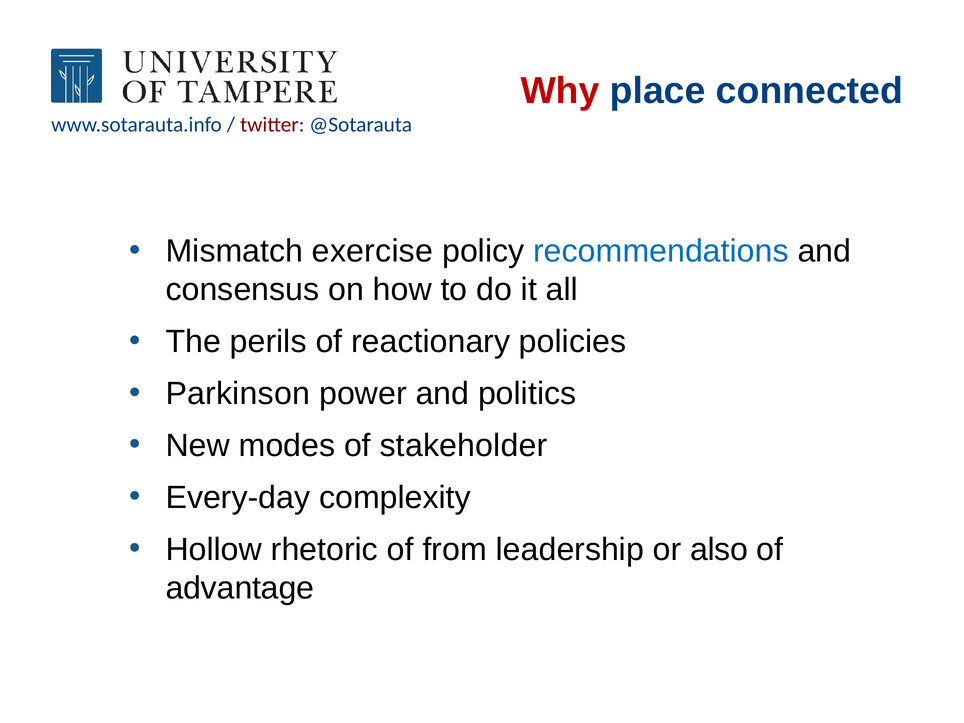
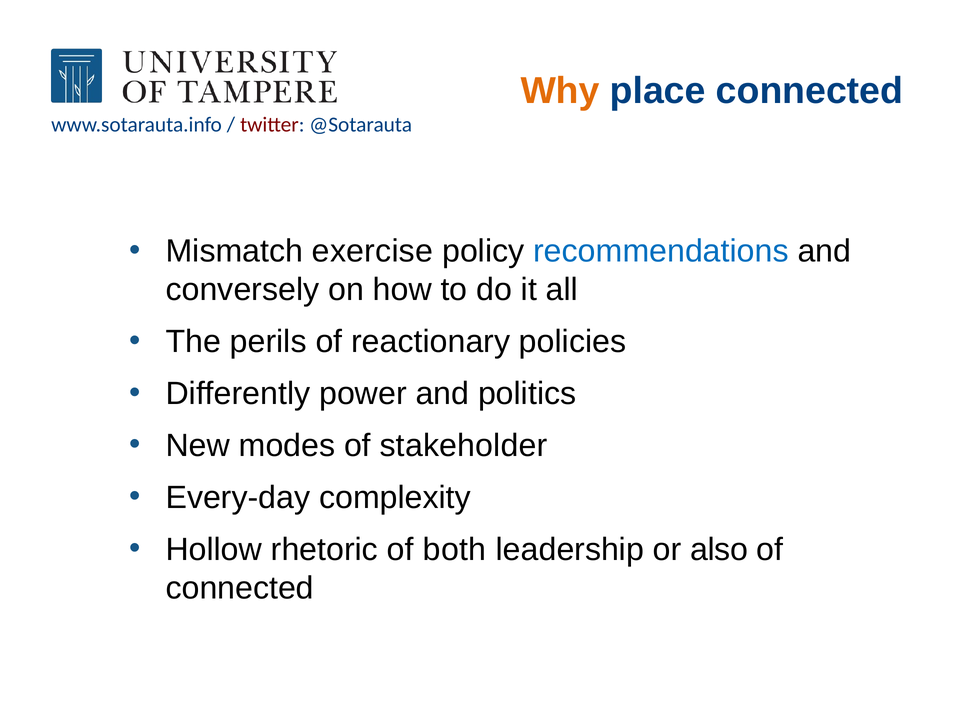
Why colour: red -> orange (560, 91)
consensus: consensus -> conversely (242, 290)
Parkinson: Parkinson -> Differently (238, 394)
from: from -> both (455, 550)
advantage: advantage -> connected (240, 588)
